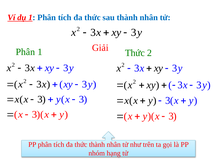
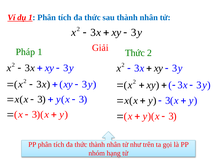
Phân: Phân -> Pháp (25, 52)
